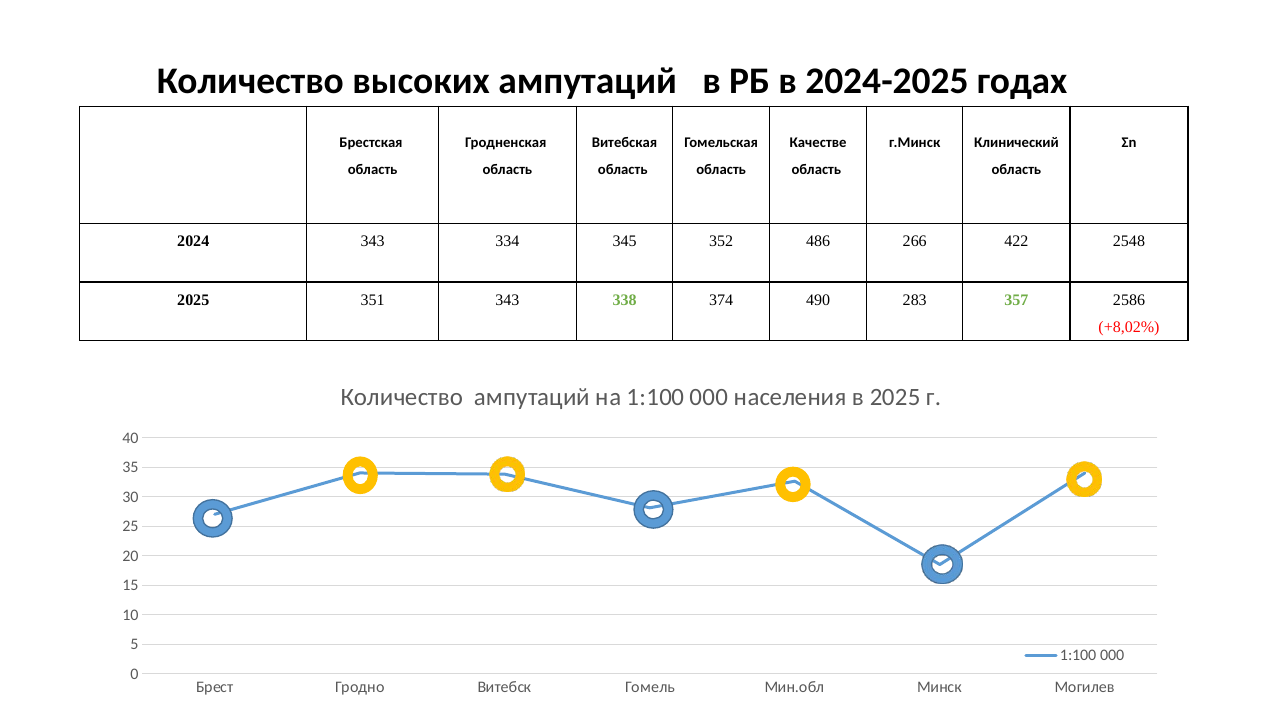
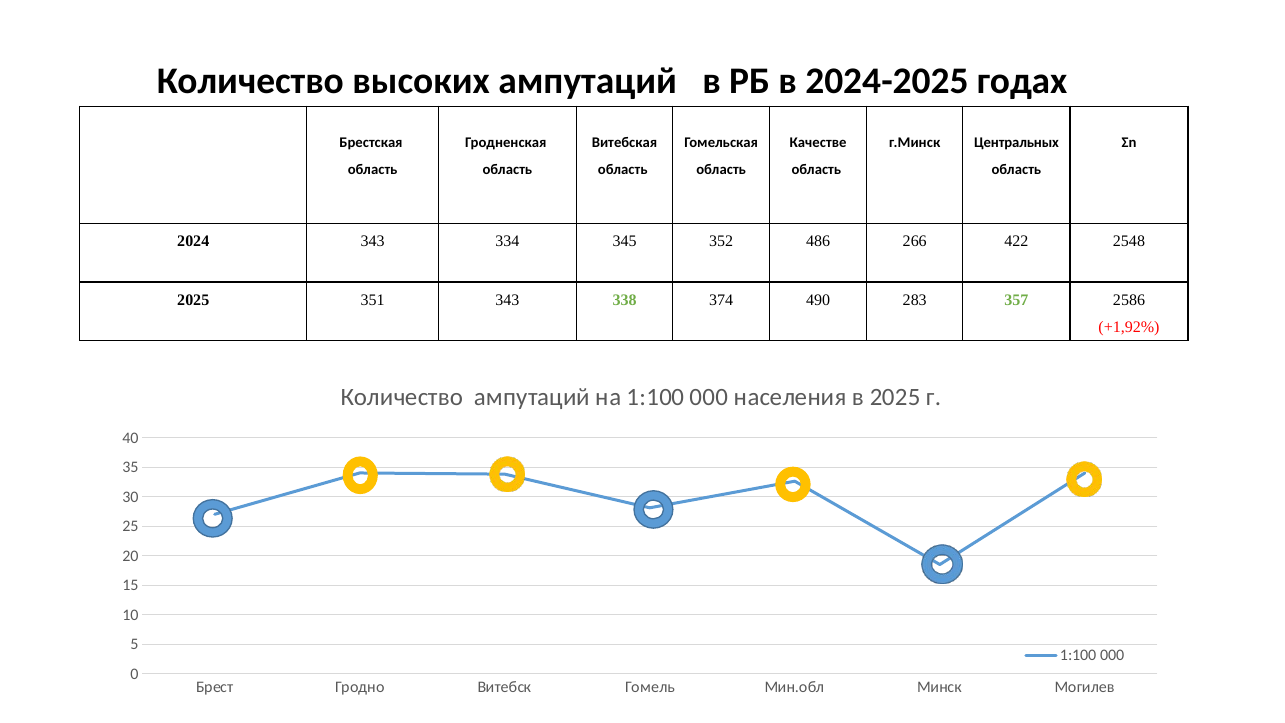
Клинический: Клинический -> Центральных (1017, 143)
+8,02%: +8,02% -> +1,92% (1129, 327)
